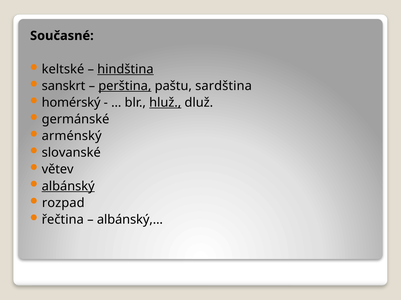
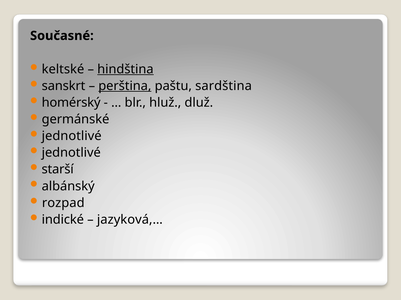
hluž underline: present -> none (165, 103)
arménský: arménský -> jednotlivé (72, 136)
slovanské: slovanské -> jednotlivé (71, 153)
větev: větev -> starší (58, 170)
albánský underline: present -> none (68, 187)
řečtina: řečtina -> indické (63, 220)
albánský,…: albánský,… -> jazyková,… (130, 220)
